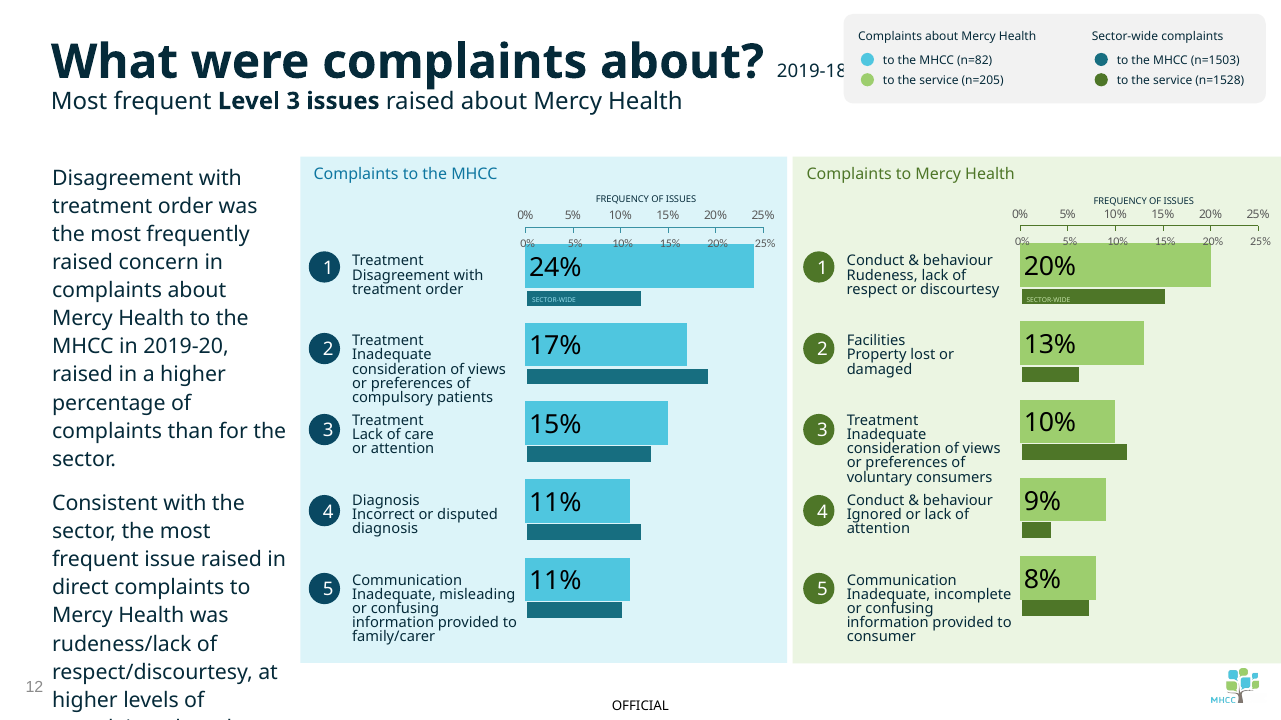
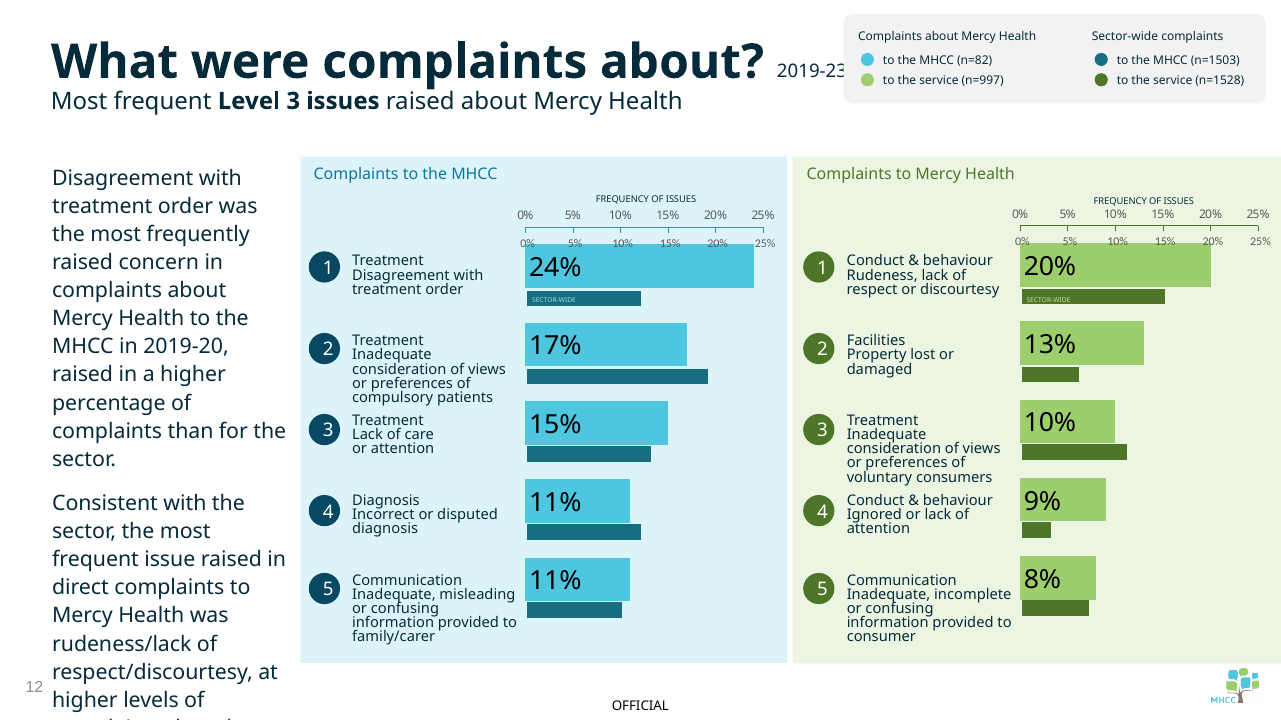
2019-18: 2019-18 -> 2019-23 (812, 72)
n=205: n=205 -> n=997 (983, 81)
